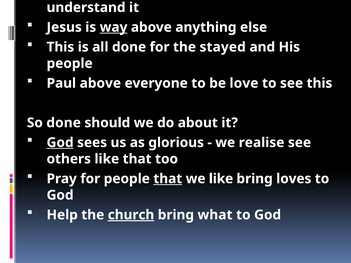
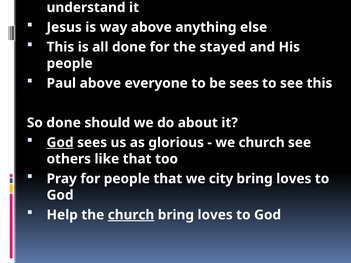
way underline: present -> none (114, 27)
be love: love -> sees (244, 83)
we realise: realise -> church (262, 143)
that underline: present -> none (168, 179)
we like: like -> city (221, 179)
what: what -> loves (215, 215)
